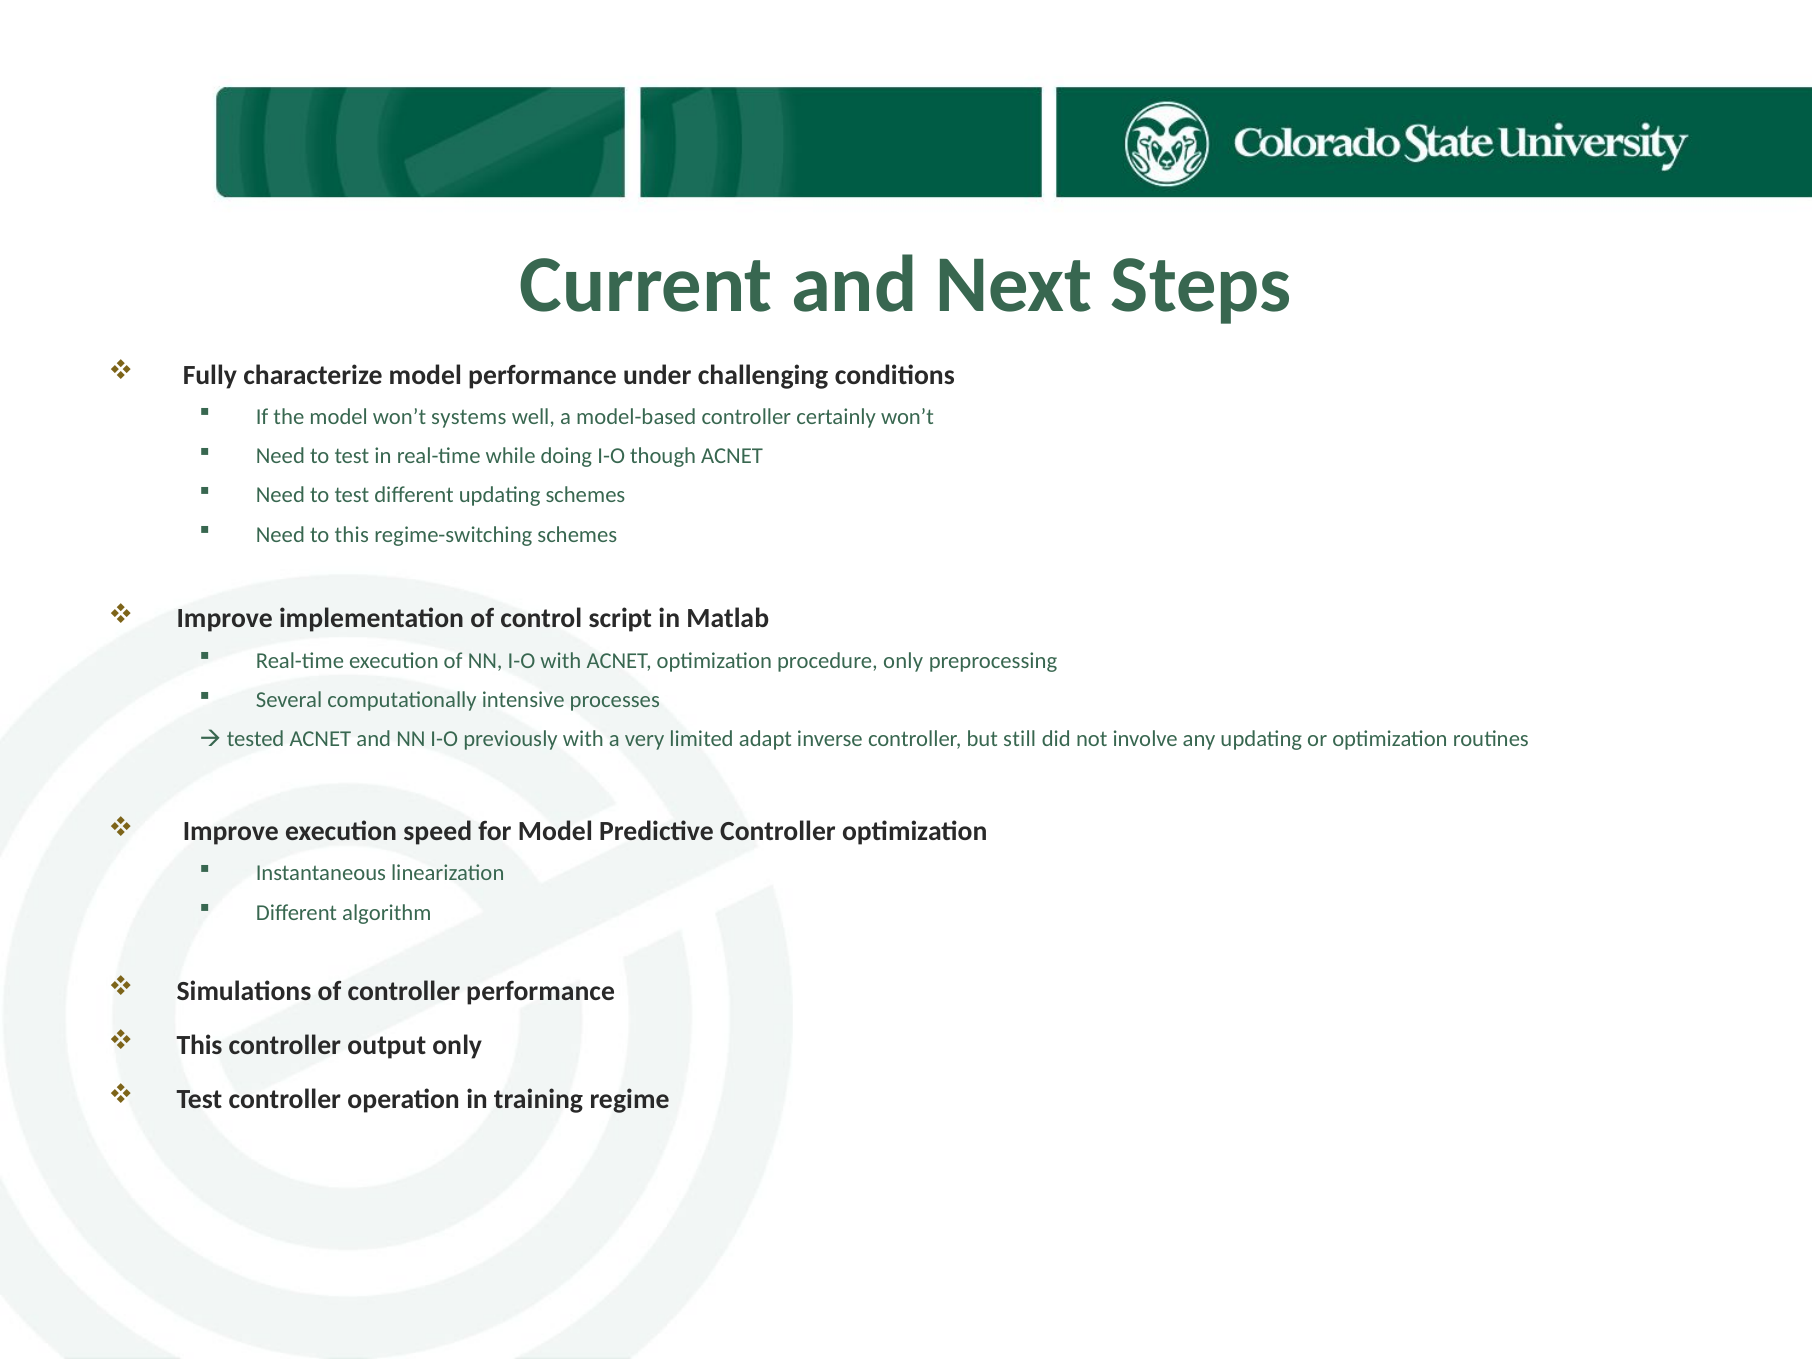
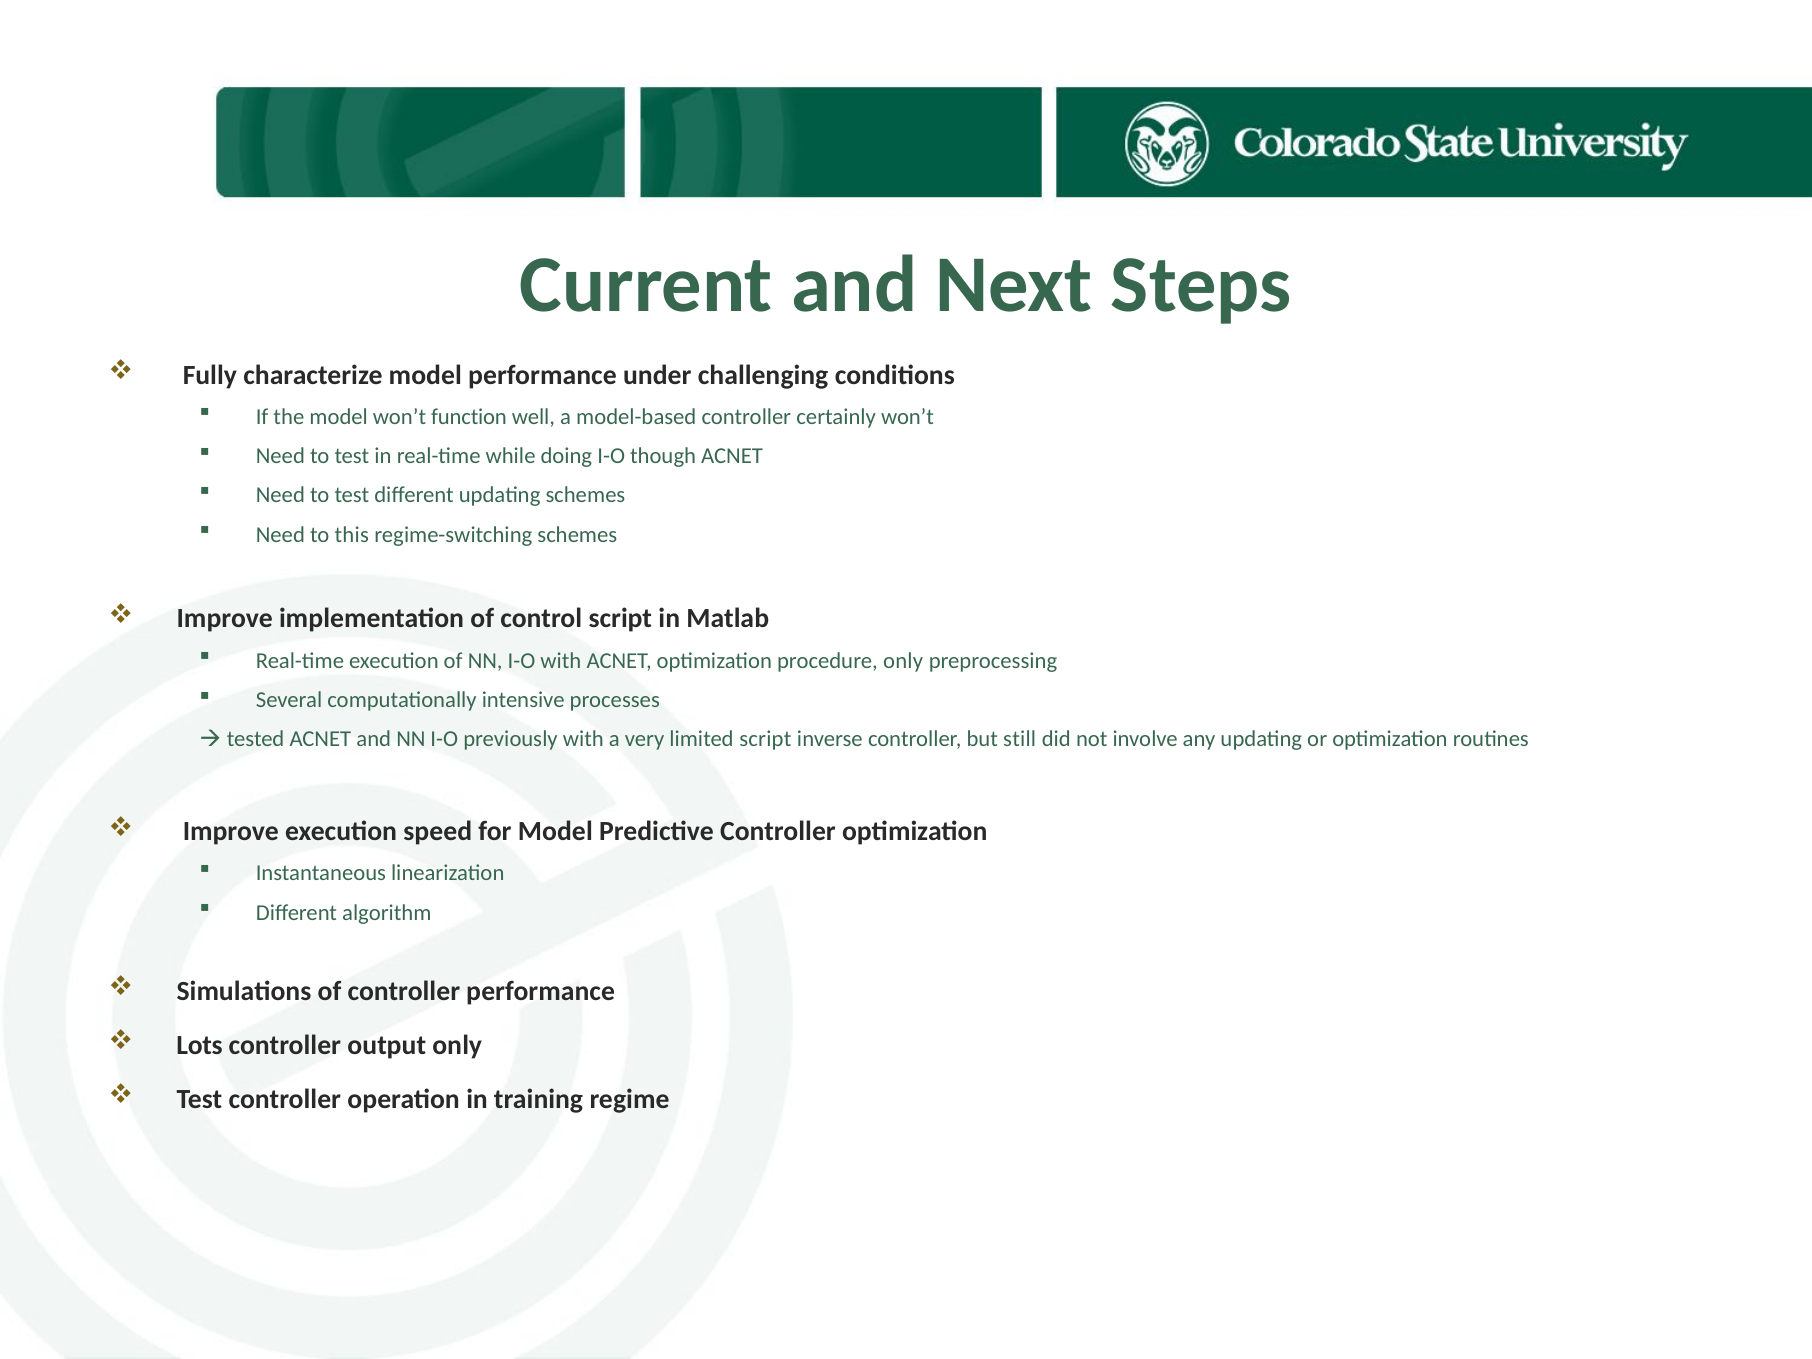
systems: systems -> function (469, 417)
limited adapt: adapt -> script (765, 739)
This: This -> Lots (200, 1045)
